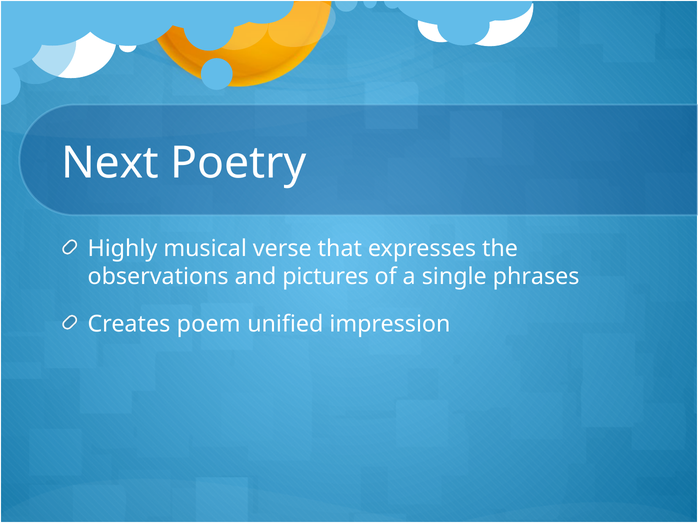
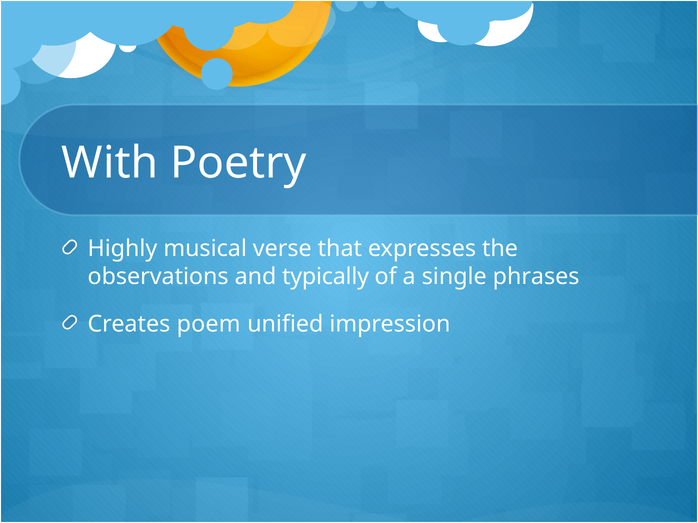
Next: Next -> With (110, 163)
pictures: pictures -> typically (326, 277)
